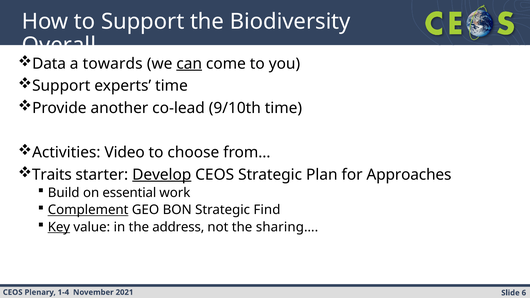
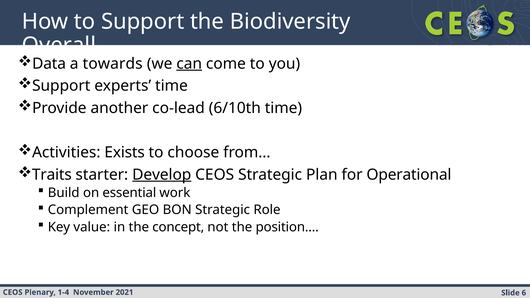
9/10th: 9/10th -> 6/10th (235, 108)
Video: Video -> Exists (125, 152)
Approaches: Approaches -> Operational (409, 175)
Complement underline: present -> none (88, 210)
Find: Find -> Role (267, 210)
Key underline: present -> none (59, 227)
address: address -> concept (178, 227)
sharing…: sharing… -> position… (287, 227)
